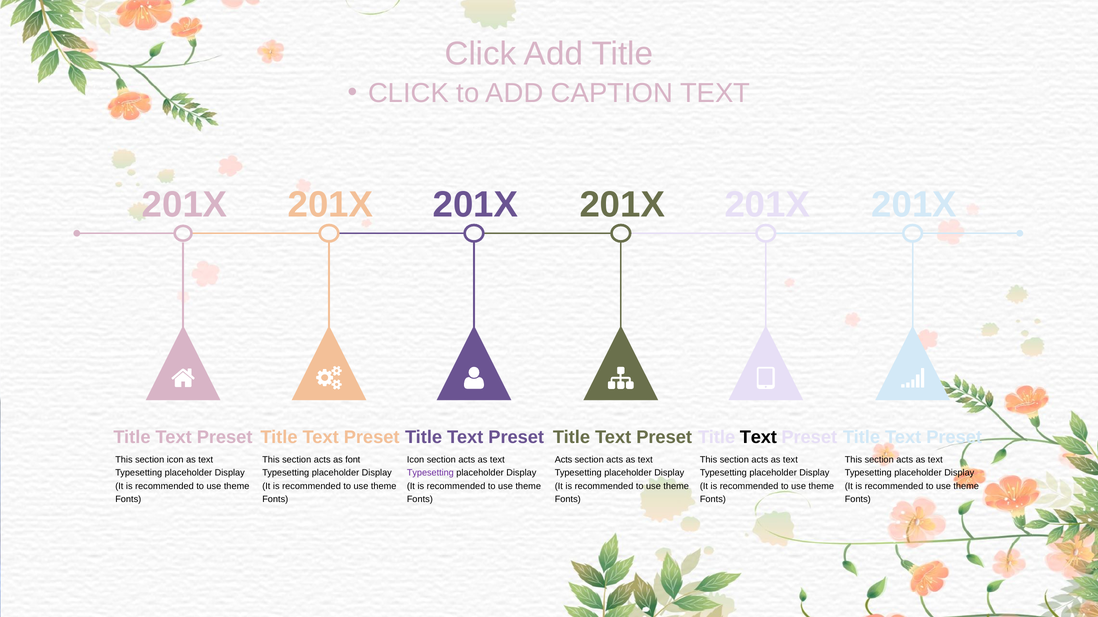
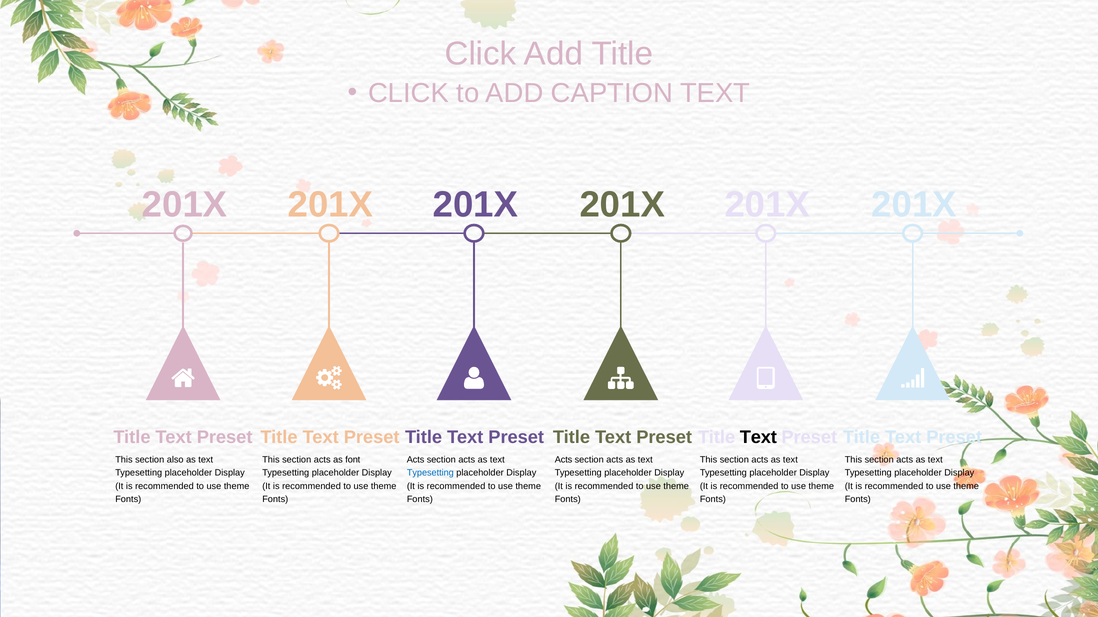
section icon: icon -> also (175, 460)
Icon: Icon -> Acts (416, 460)
Typesetting colour: purple -> blue (430, 473)
